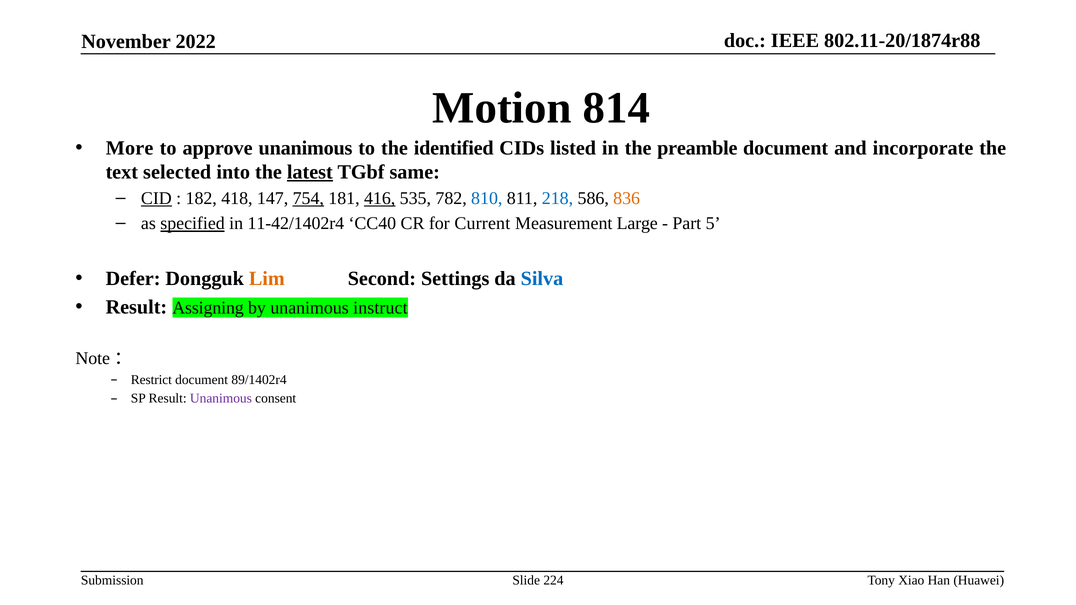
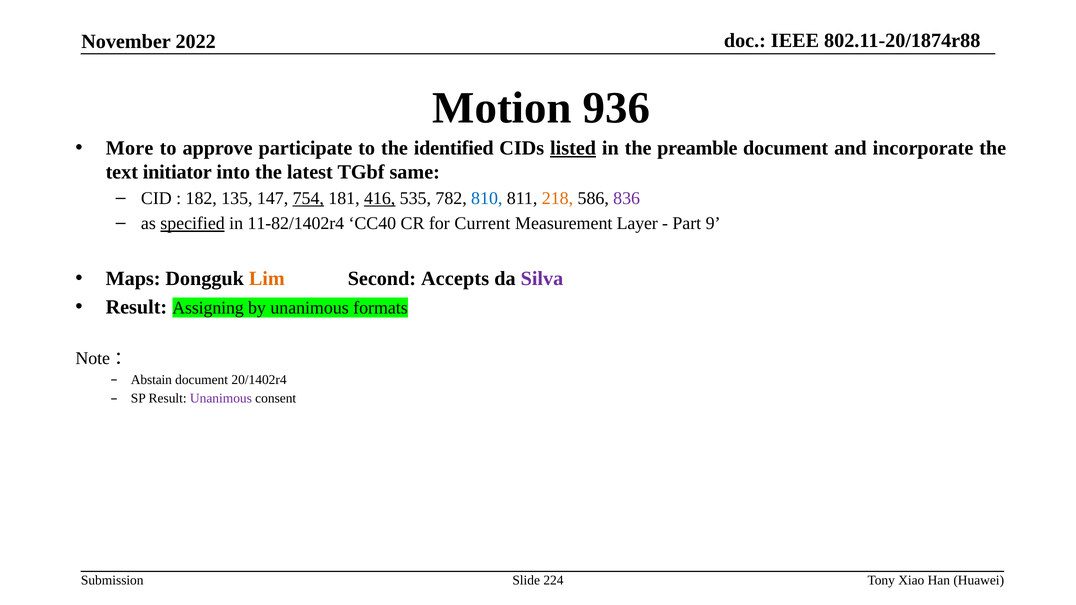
814: 814 -> 936 (616, 108)
approve unanimous: unanimous -> participate (305, 148)
listed underline: none -> present (573, 148)
selected: selected -> initiator (177, 172)
latest underline: present -> none (310, 172)
CID underline: present -> none (156, 199)
418: 418 -> 135 (237, 199)
218 colour: blue -> orange (558, 199)
836 colour: orange -> purple (627, 199)
11-42/1402r4: 11-42/1402r4 -> 11-82/1402r4 (296, 224)
Large: Large -> Layer (637, 224)
5: 5 -> 9 (713, 224)
Defer: Defer -> Maps (133, 279)
Settings: Settings -> Accepts (455, 279)
Silva colour: blue -> purple (542, 279)
instruct: instruct -> formats (380, 308)
Restrict: Restrict -> Abstain (151, 380)
89/1402r4: 89/1402r4 -> 20/1402r4 (259, 380)
